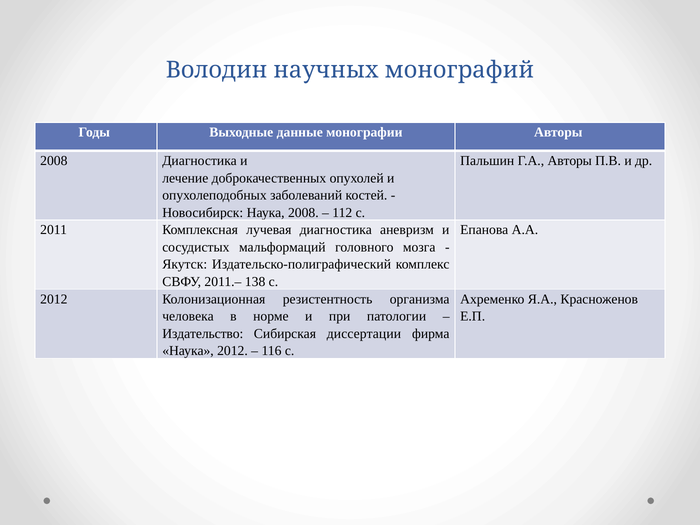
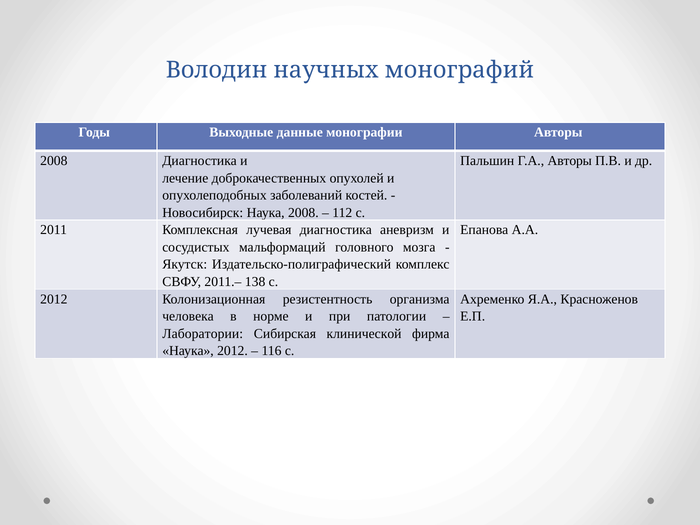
Издательство: Издательство -> Лаборатории (203, 334)
диссертации: диссертации -> клинической (364, 334)
